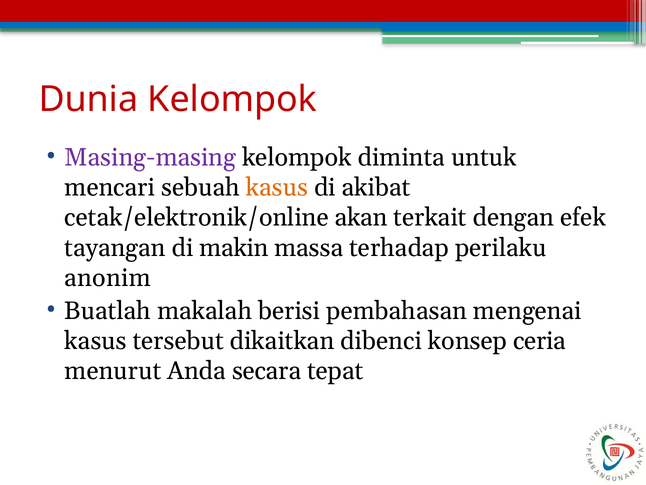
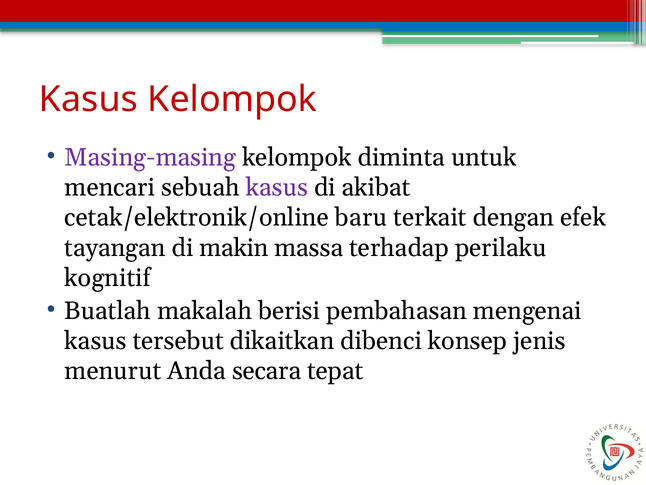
Dunia: Dunia -> Kasus (88, 99)
kasus colour: orange -> purple (277, 187)
akan: akan -> baru (361, 217)
anonim: anonim -> kognitif (108, 278)
ceria: ceria -> jenis (539, 340)
